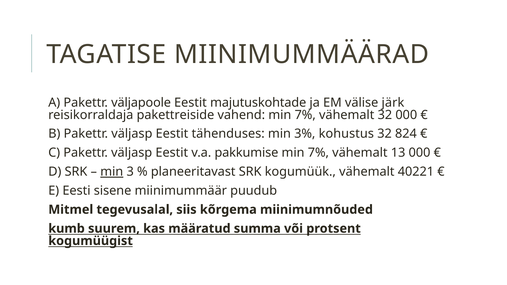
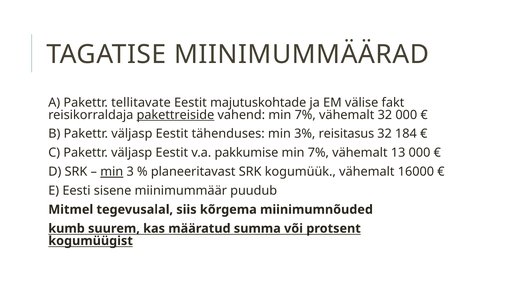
väljapoole: väljapoole -> tellitavate (141, 103)
järk: järk -> fakt (393, 103)
pakettreiside underline: none -> present (175, 115)
kohustus: kohustus -> reisitasus (346, 134)
824: 824 -> 184 (406, 134)
40221: 40221 -> 16000 (416, 172)
